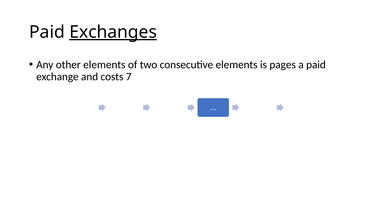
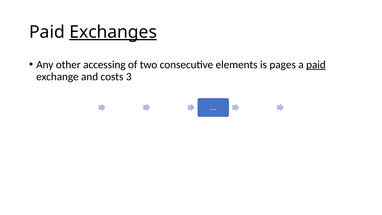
other elements: elements -> accessing (104, 65)
paid underline: none -> present (316, 65)
7: 7 -> 3 (129, 77)
